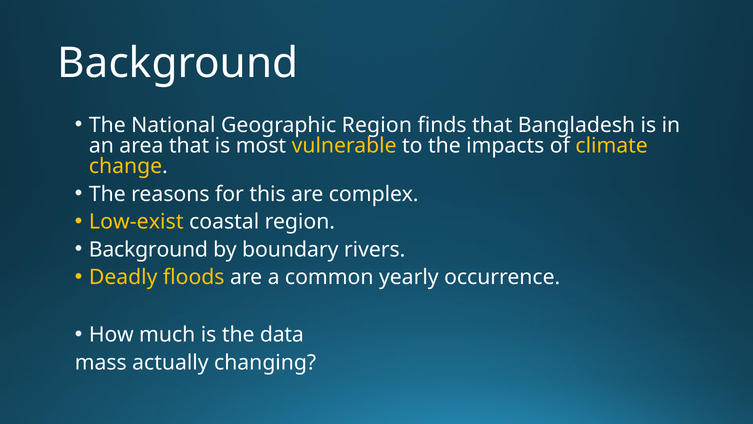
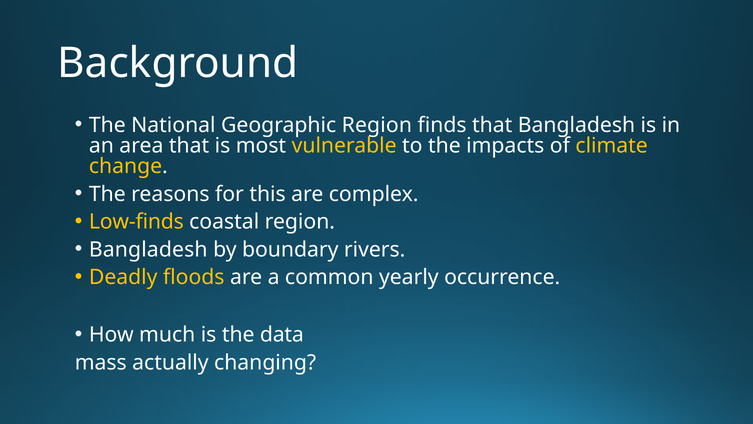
Low-exist: Low-exist -> Low-finds (136, 222)
Background: Background -> Bangladesh (148, 249)
